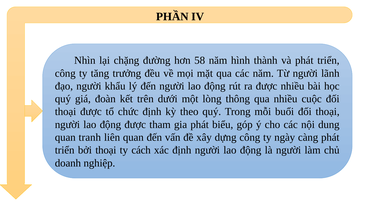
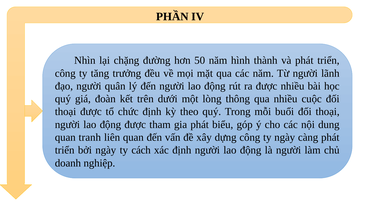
58: 58 -> 50 (200, 60)
khẩu: khẩu -> quân (115, 86)
bởi thoại: thoại -> ngày (106, 150)
